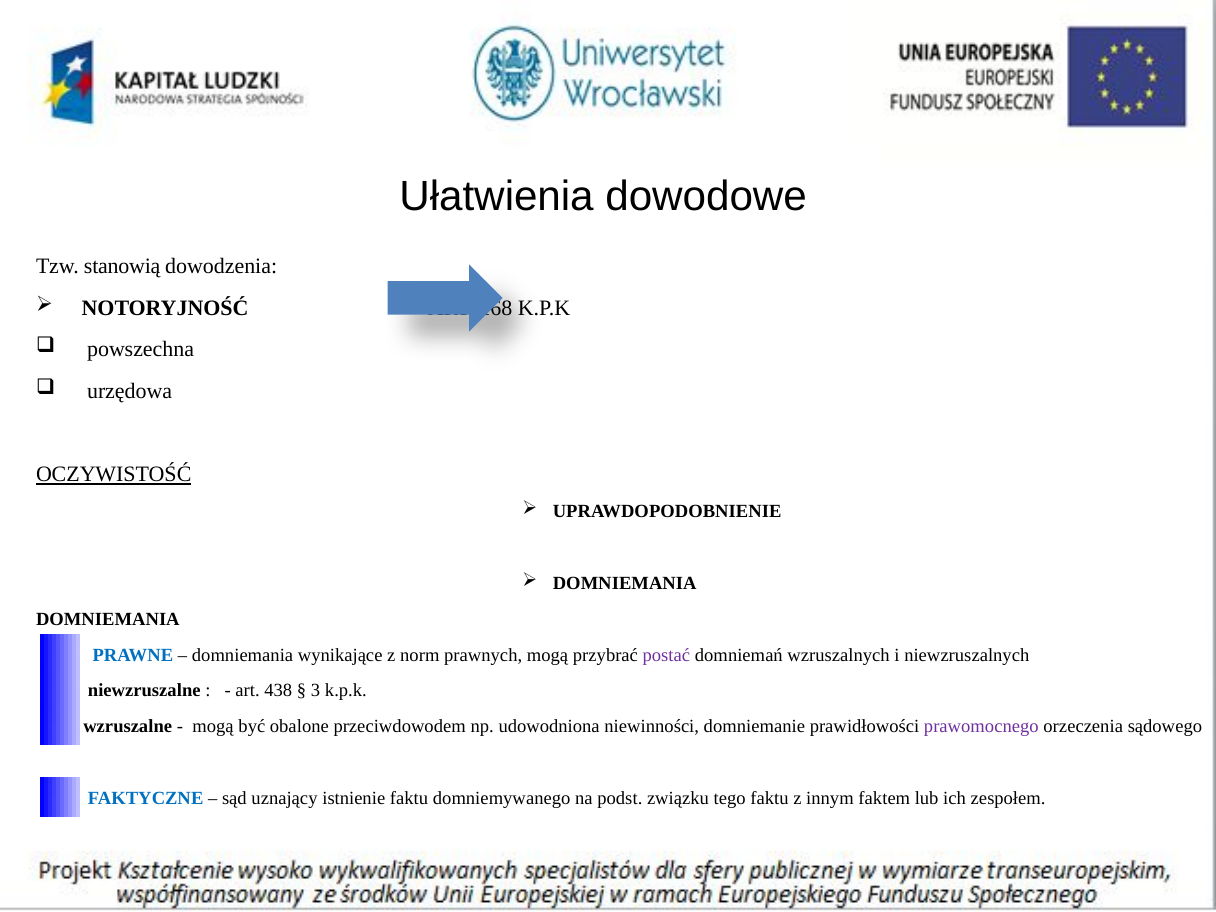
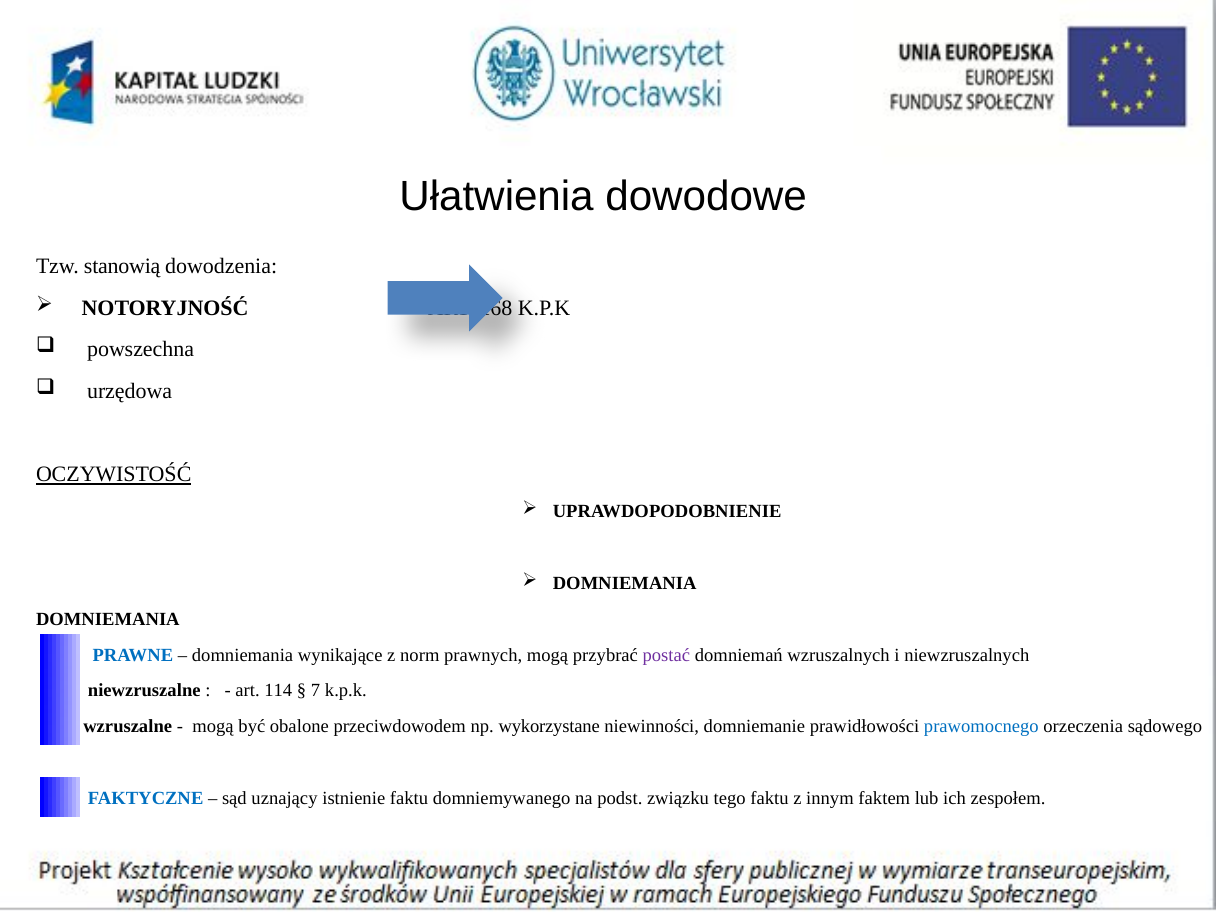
438: 438 -> 114 (278, 691)
3: 3 -> 7 (316, 691)
udowodniona: udowodniona -> wykorzystane (549, 727)
prawomocnego colour: purple -> blue (981, 727)
